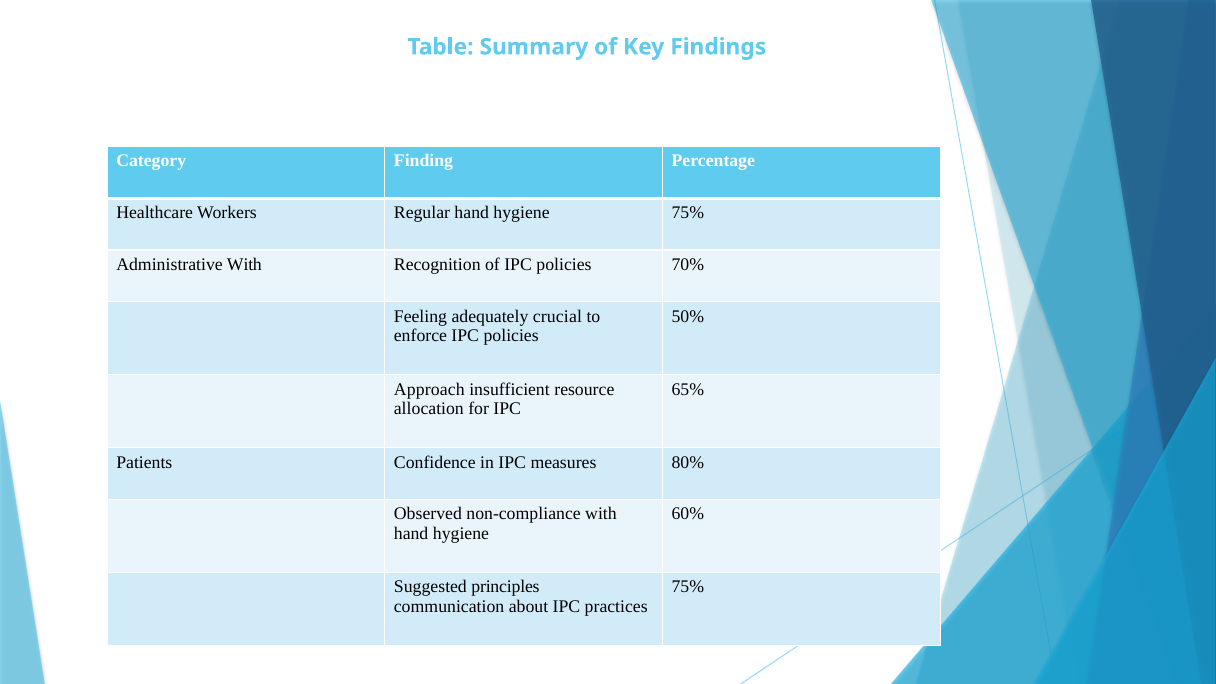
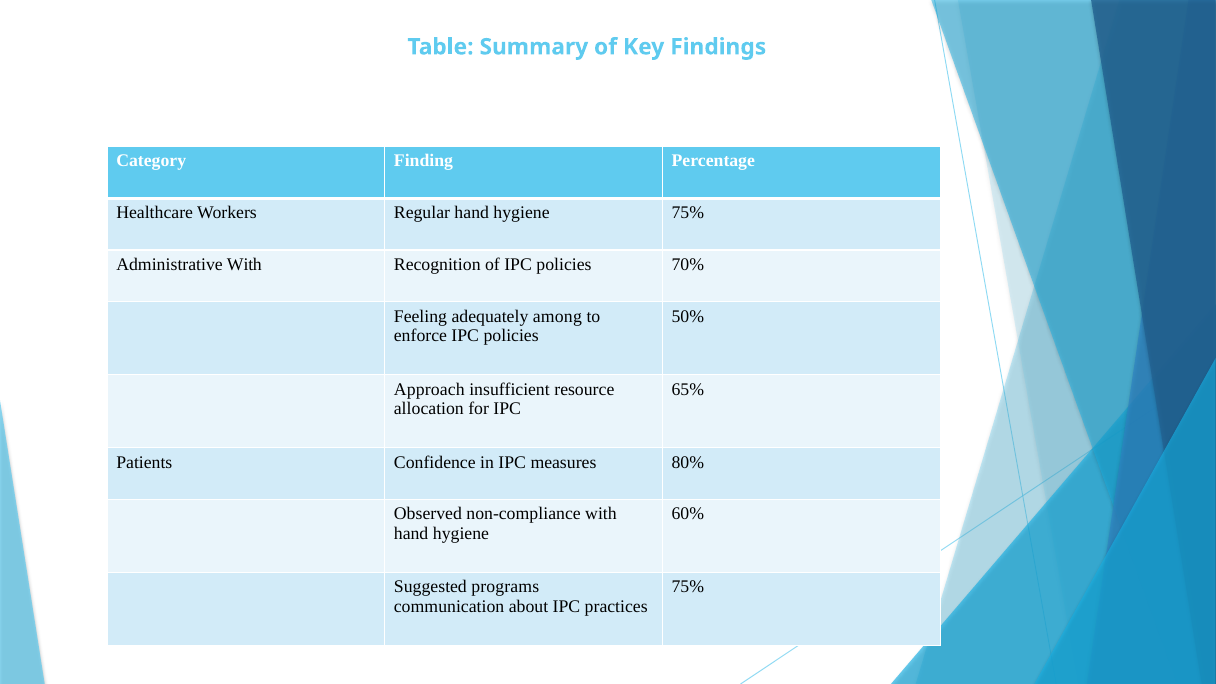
crucial: crucial -> among (557, 316)
principles: principles -> programs (505, 587)
